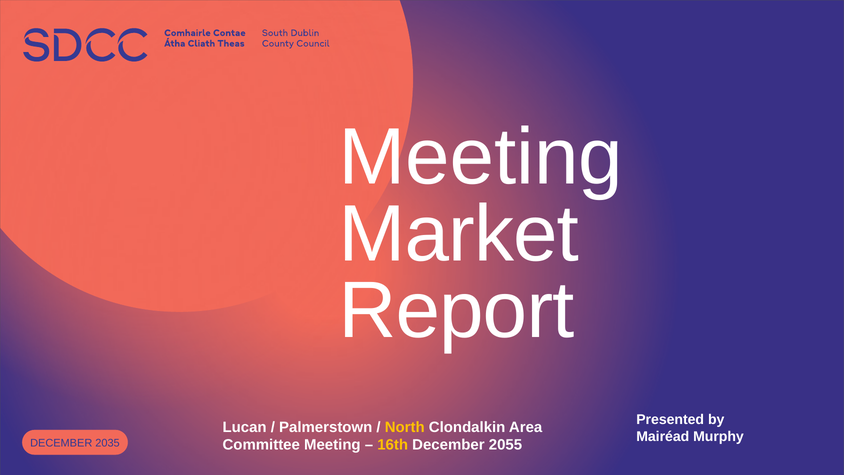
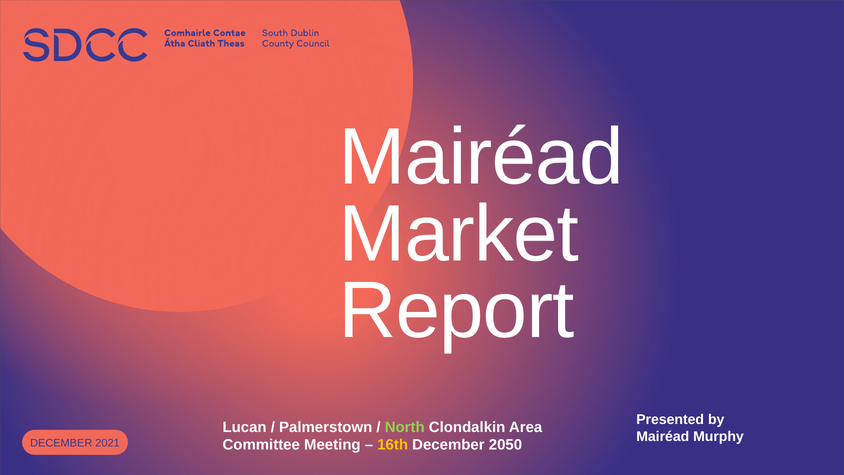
Meeting: Meeting -> Mairéad (481, 157)
North colour: yellow -> light green (405, 427)
2035: 2035 -> 2021 (108, 443)
2055: 2055 -> 2050 (505, 445)
